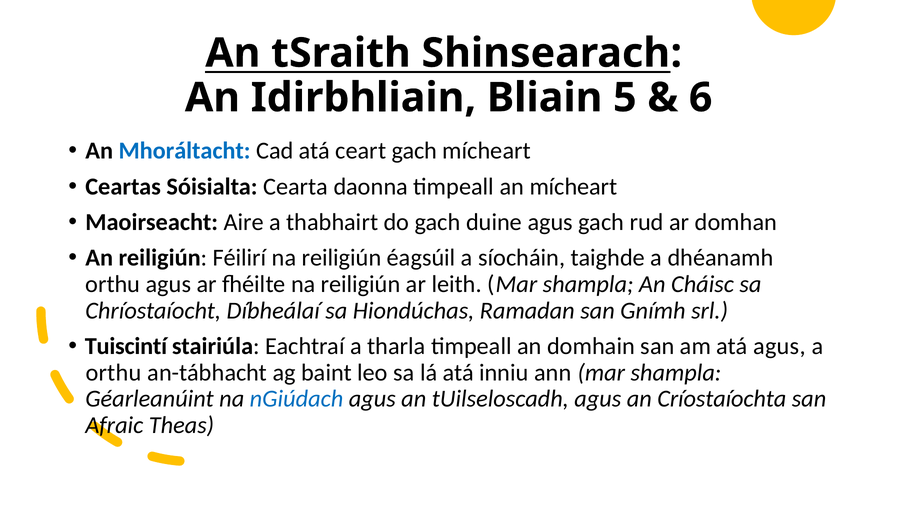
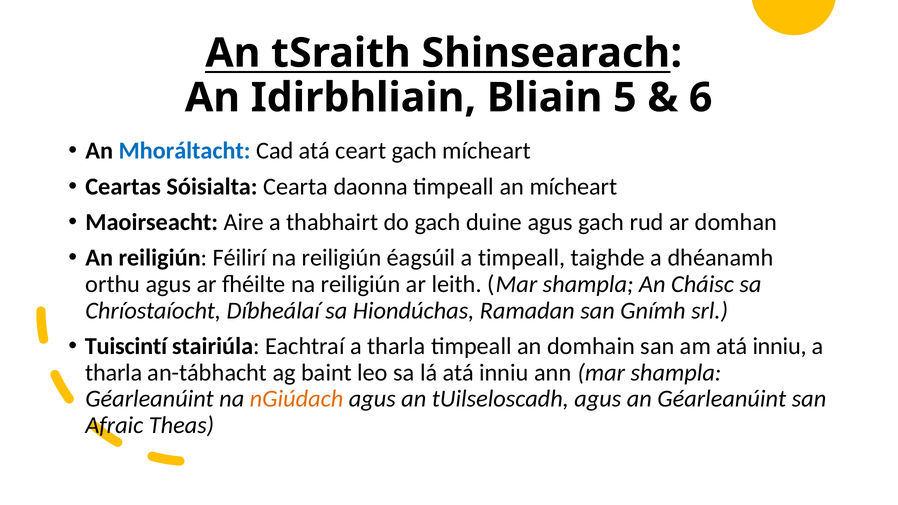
a síocháin: síocháin -> timpeall (522, 258)
am atá agus: agus -> inniu (780, 346)
orthu: orthu -> tharla (114, 373)
nGiúdach colour: blue -> orange (297, 399)
an Críostaíochta: Críostaíochta -> Géarleanúint (722, 399)
